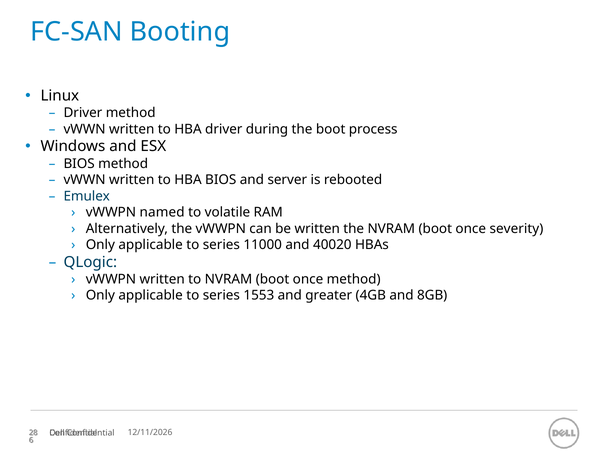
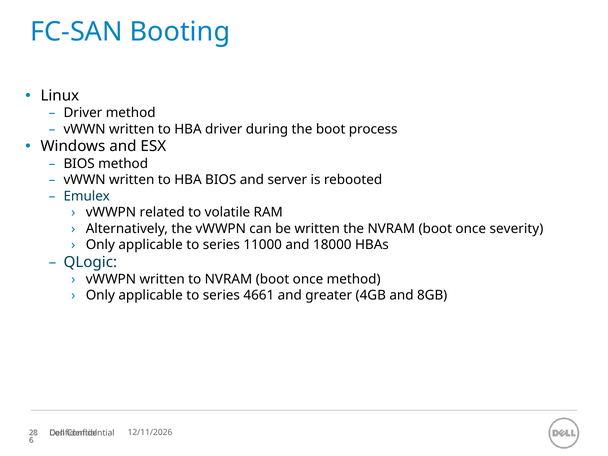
named: named -> related (162, 212)
40020: 40020 -> 18000 (332, 245)
1553: 1553 -> 4661 (259, 295)
